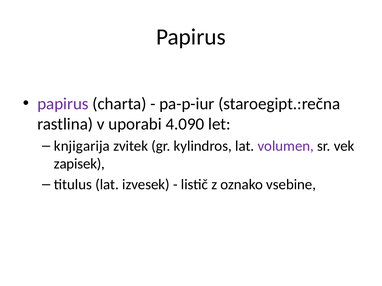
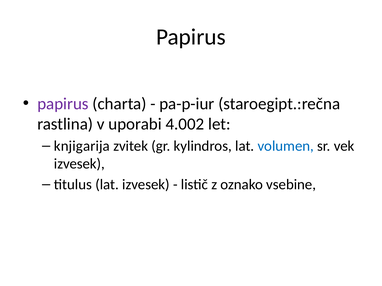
4.090: 4.090 -> 4.002 (185, 124)
volumen colour: purple -> blue (286, 146)
zapisek: zapisek -> izvesek (79, 164)
